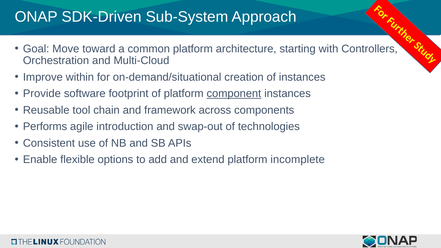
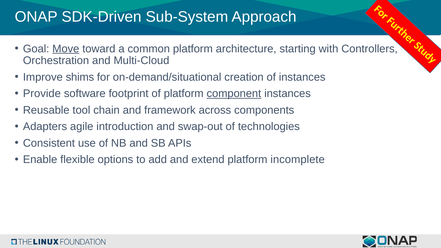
Move underline: none -> present (66, 49)
within: within -> shims (80, 77)
Performs: Performs -> Adapters (45, 127)
